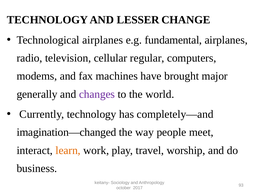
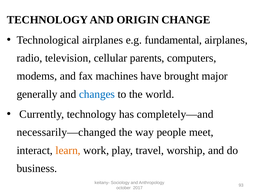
LESSER: LESSER -> ORIGIN (138, 20)
regular: regular -> parents (147, 58)
changes colour: purple -> blue (97, 94)
imagination—changed: imagination—changed -> necessarily—changed (66, 132)
